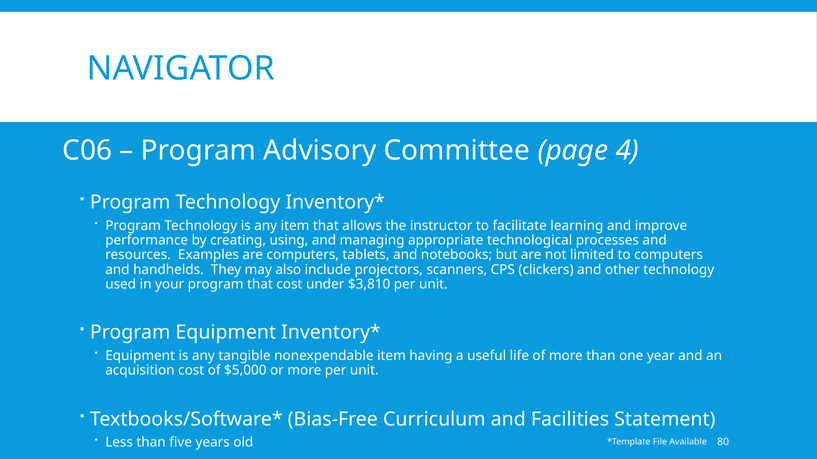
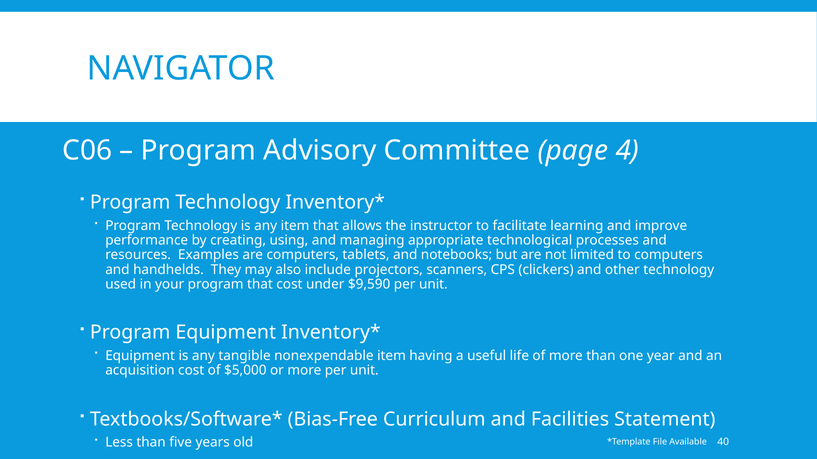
$3,810: $3,810 -> $9,590 (369, 285)
80: 80 -> 40 (723, 442)
